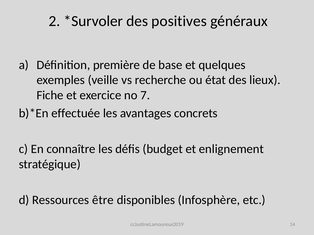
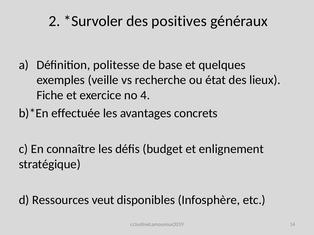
première: première -> politesse (116, 65)
7: 7 -> 4 (145, 95)
être: être -> veut (103, 200)
